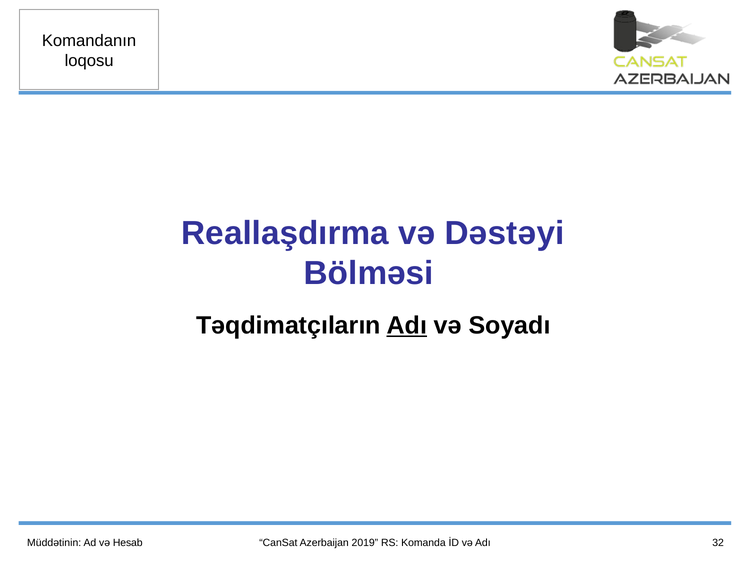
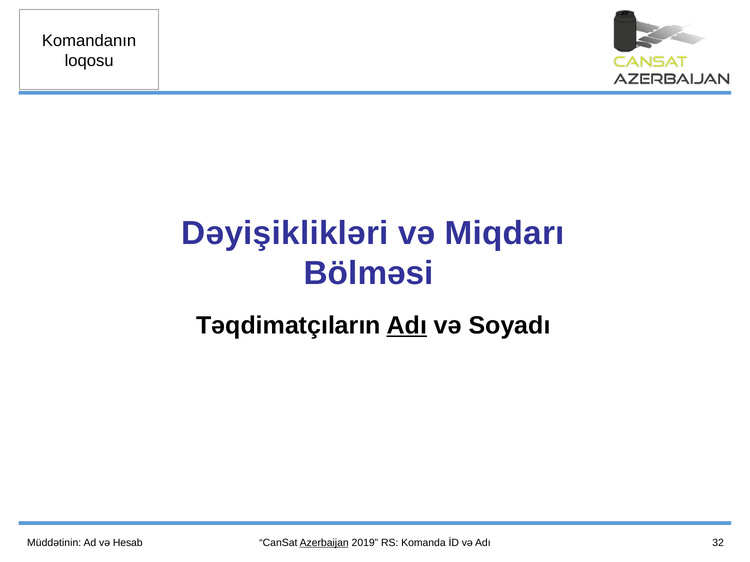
Reallaşdırma: Reallaşdırma -> Dəyişiklikləri (285, 233)
Dəstəyi: Dəstəyi -> Miqdarı (505, 233)
Azerbaijan underline: none -> present (324, 543)
